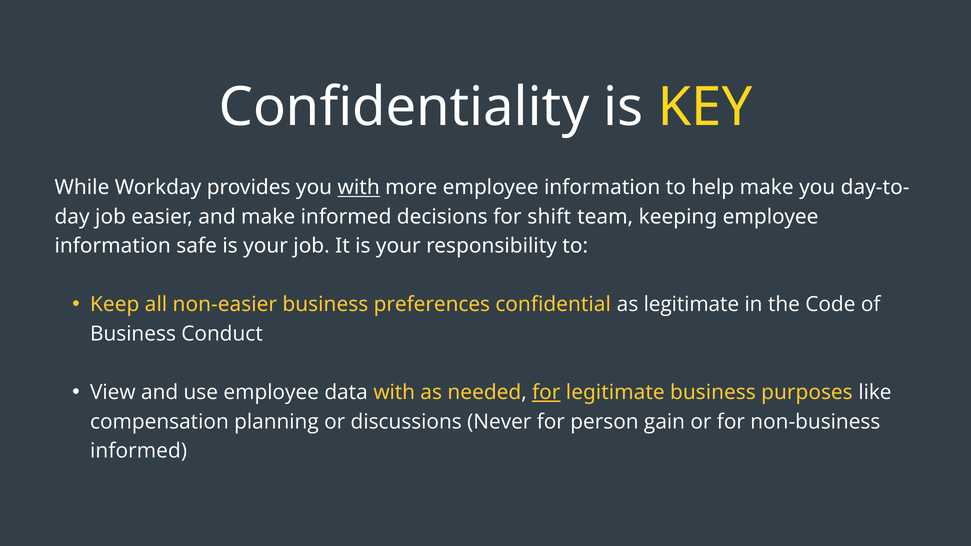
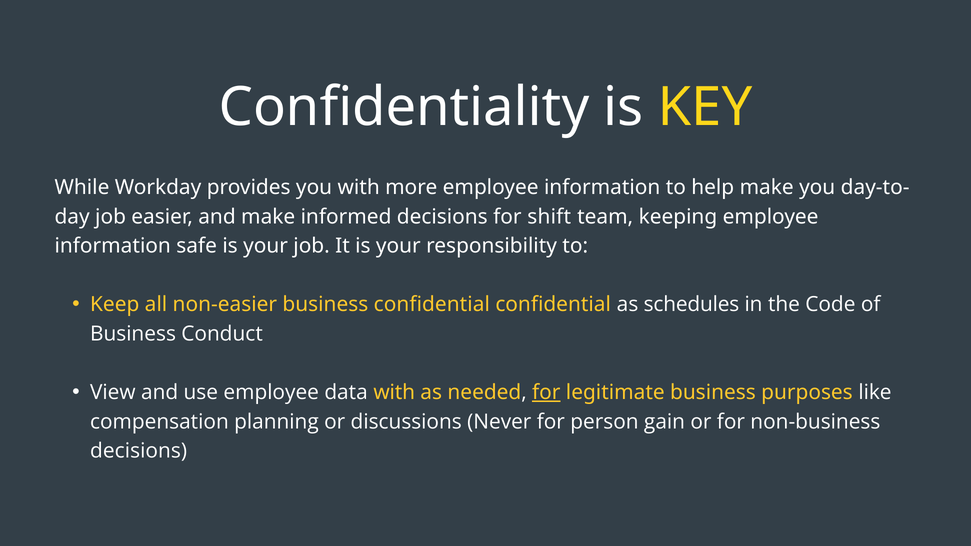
with underline: present -> none (359, 188)
business preferences: preferences -> confidential (432, 305)
as legitimate: legitimate -> schedules (691, 305)
informed: informed -> decisions (139, 451)
